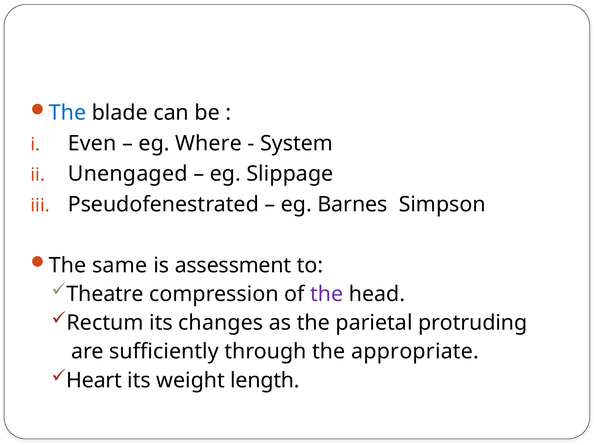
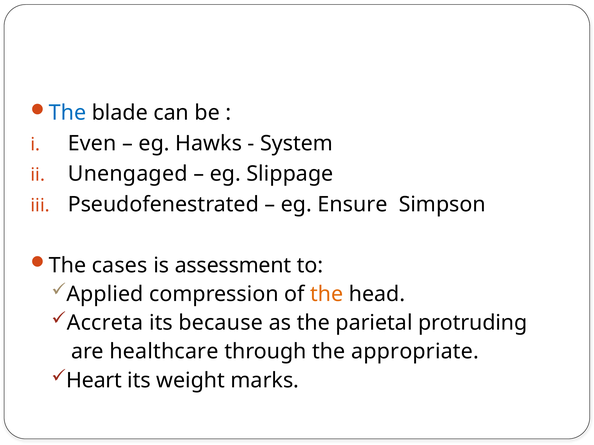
Where: Where -> Hawks (209, 144)
Barnes: Barnes -> Ensure (352, 205)
same: same -> cases (120, 266)
Theatre: Theatre -> Applied (105, 294)
the colour: purple -> orange (327, 294)
Rectum: Rectum -> Accreta (105, 323)
changes: changes -> because (221, 323)
sufficiently: sufficiently -> healthcare (164, 352)
length: length -> marks (265, 381)
